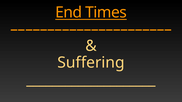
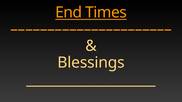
Suffering: Suffering -> Blessings (91, 63)
